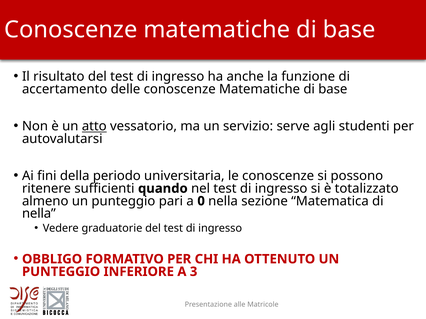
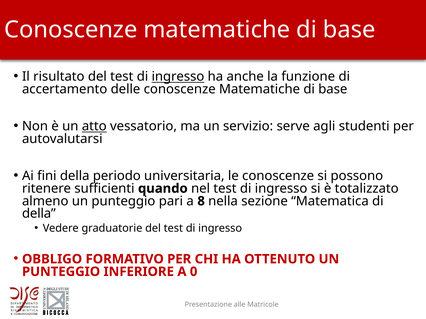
ingresso underline: none -> present (178, 77)
0: 0 -> 8 (201, 201)
nella: nella -> della (39, 214)
3: 3 -> 0 (194, 272)
